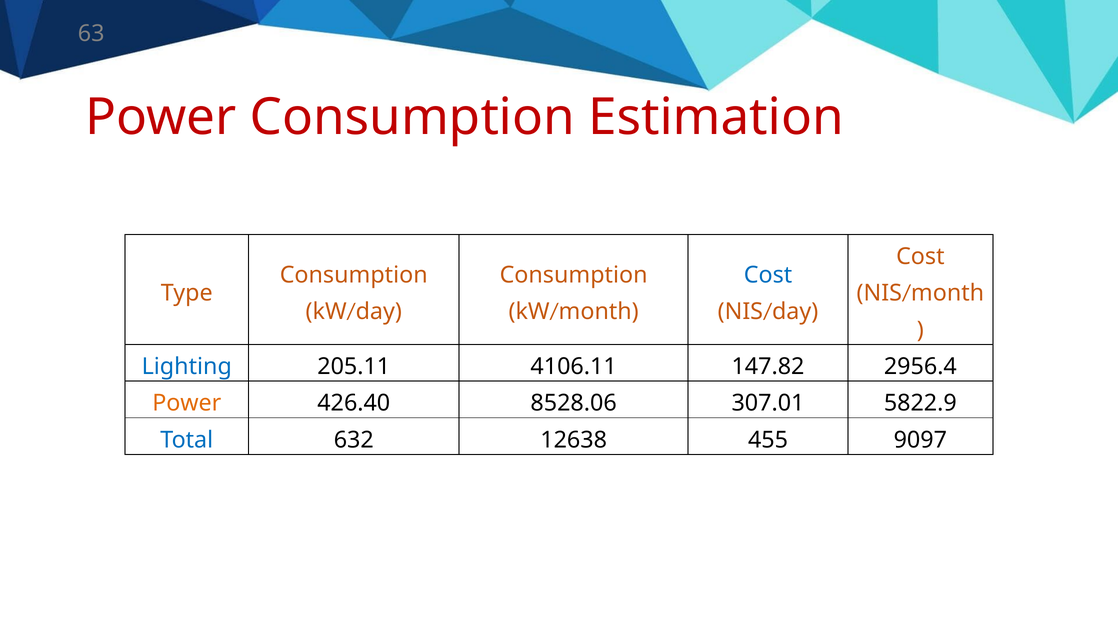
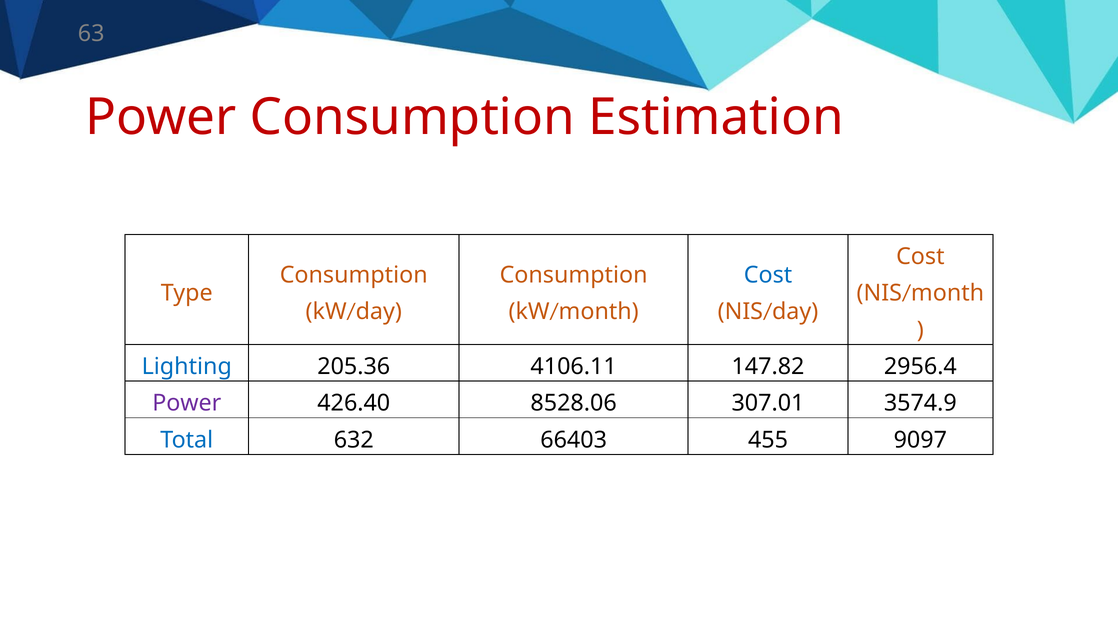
205.11: 205.11 -> 205.36 (354, 366)
Power colour: orange -> purple (187, 403)
5822.9: 5822.9 -> 3574.9 (920, 403)
12638: 12638 -> 66403 (574, 440)
